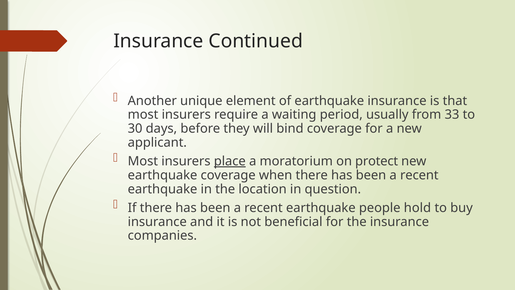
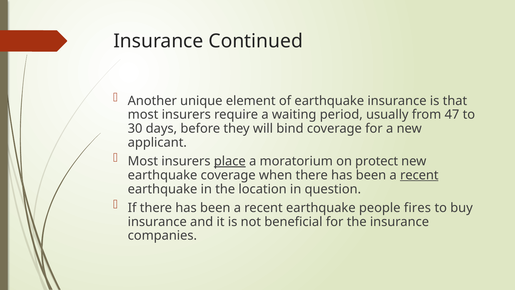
33: 33 -> 47 (452, 115)
recent underline: none -> present (419, 175)
hold: hold -> fires (417, 208)
